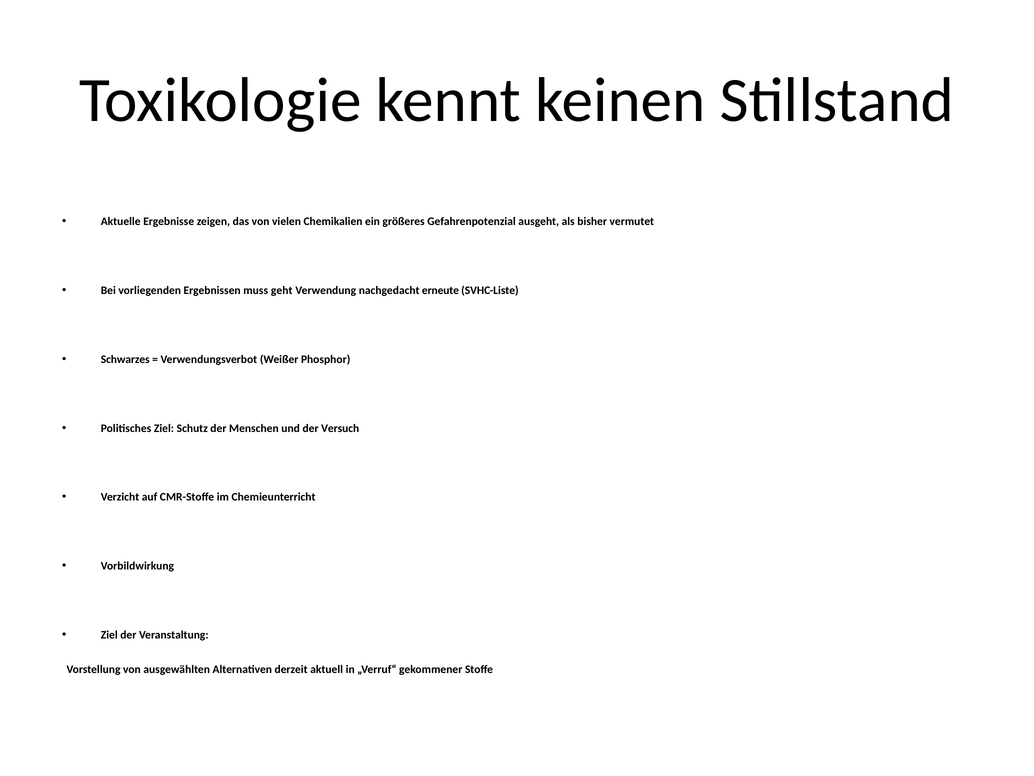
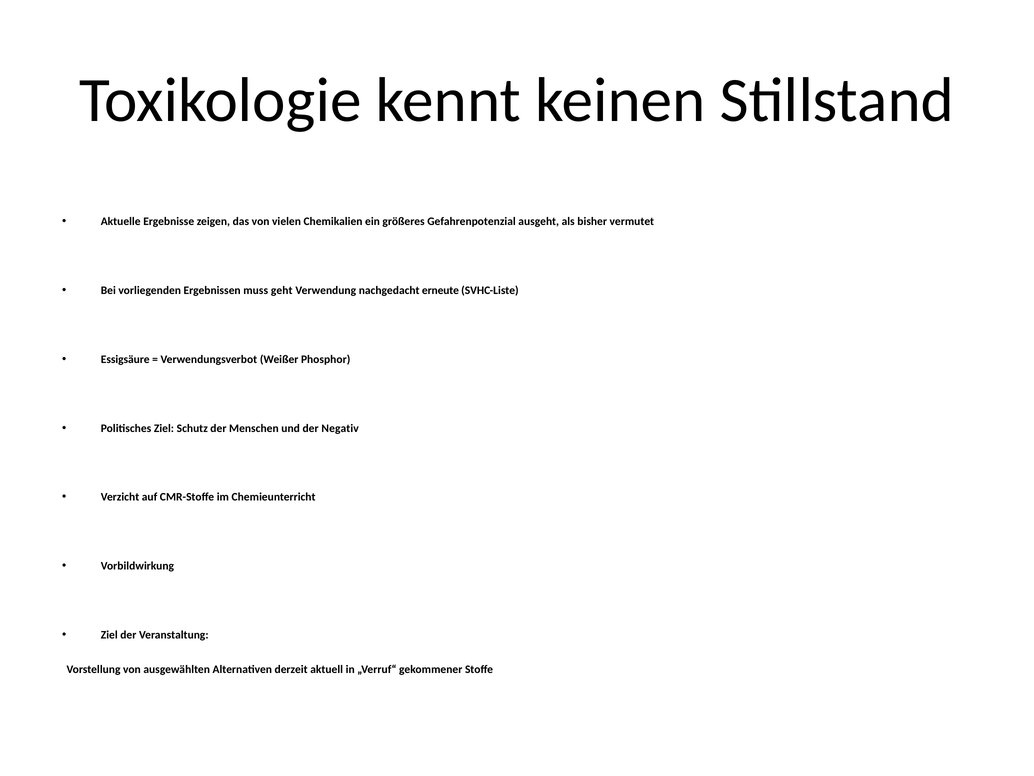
Schwarzes: Schwarzes -> Essigsäure (125, 359)
Versuch: Versuch -> Negativ (340, 428)
